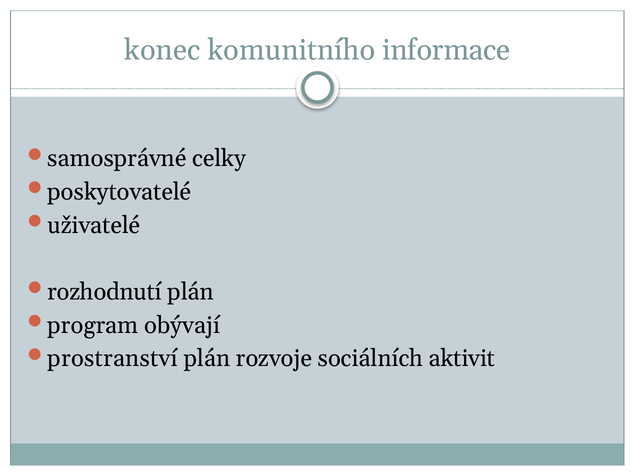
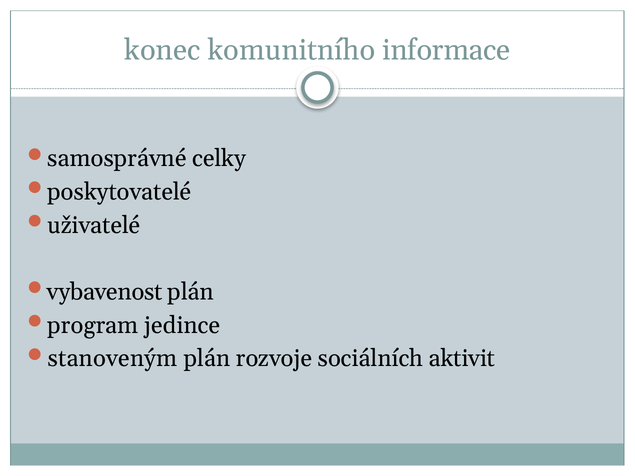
rozhodnutí: rozhodnutí -> vybavenost (105, 292)
obývají: obývají -> jedince (182, 325)
prostranství: prostranství -> stanoveným (113, 359)
